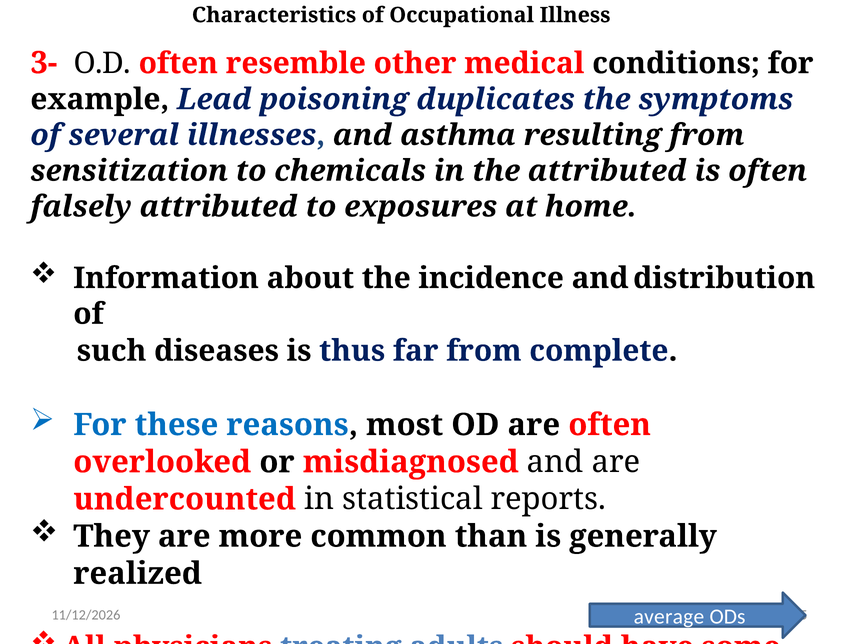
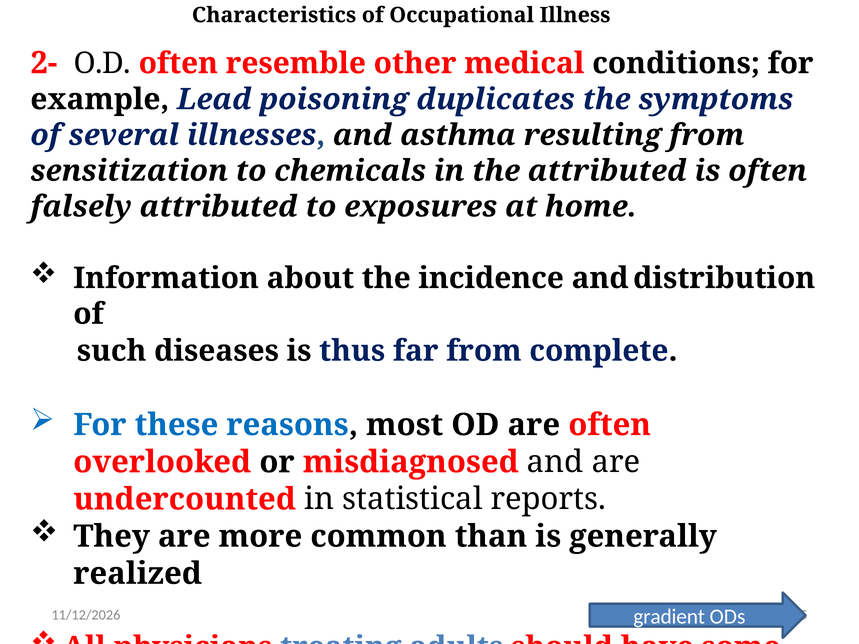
3-: 3- -> 2- (44, 63)
average: average -> gradient (669, 617)
